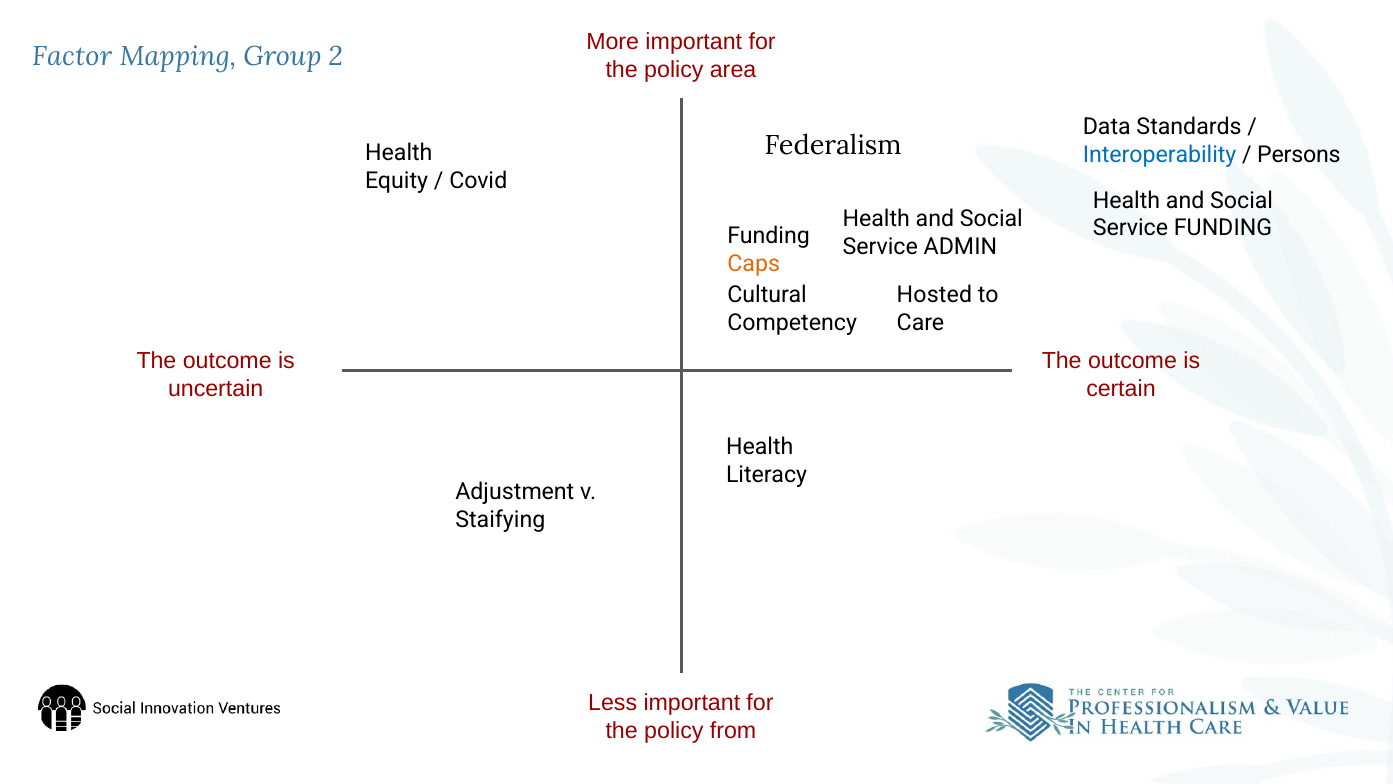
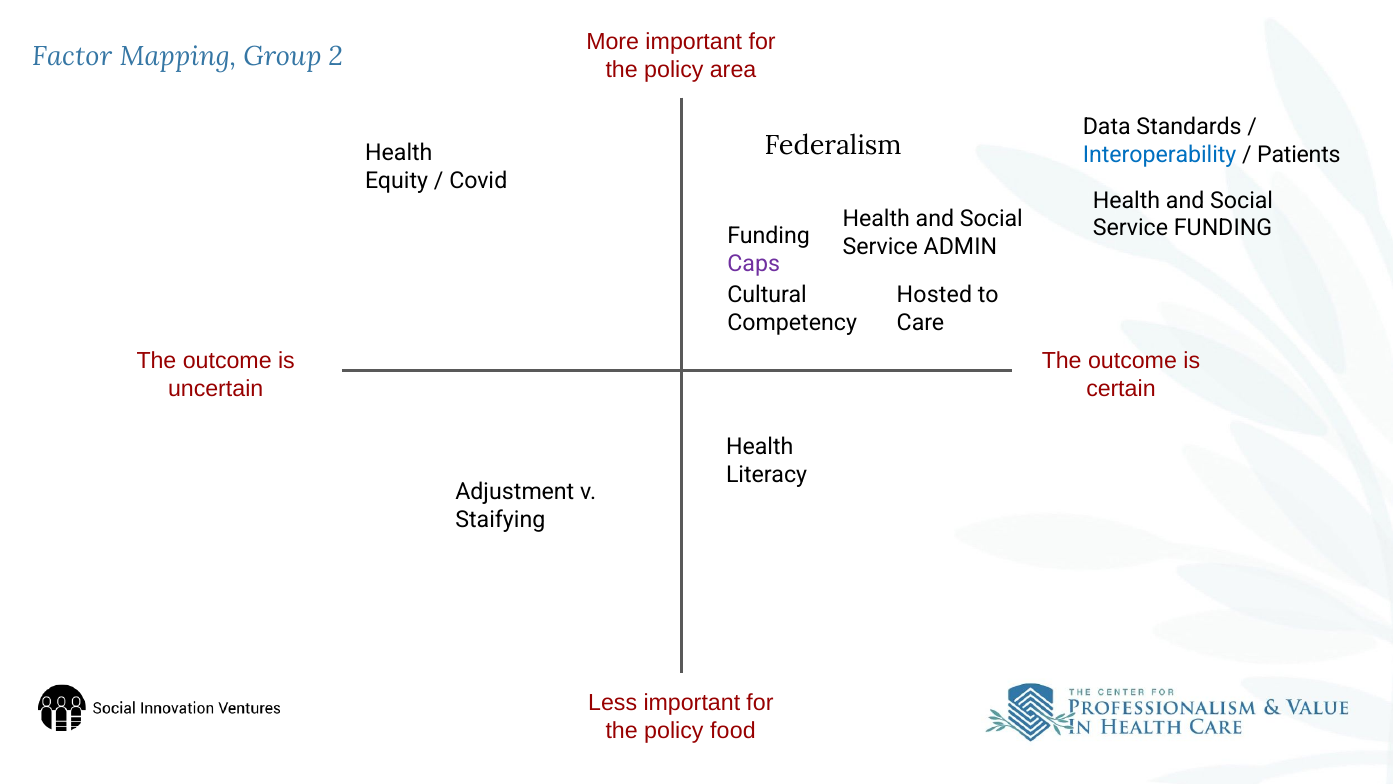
Persons: Persons -> Patients (1299, 155)
Caps colour: orange -> purple (754, 264)
from: from -> food (733, 730)
